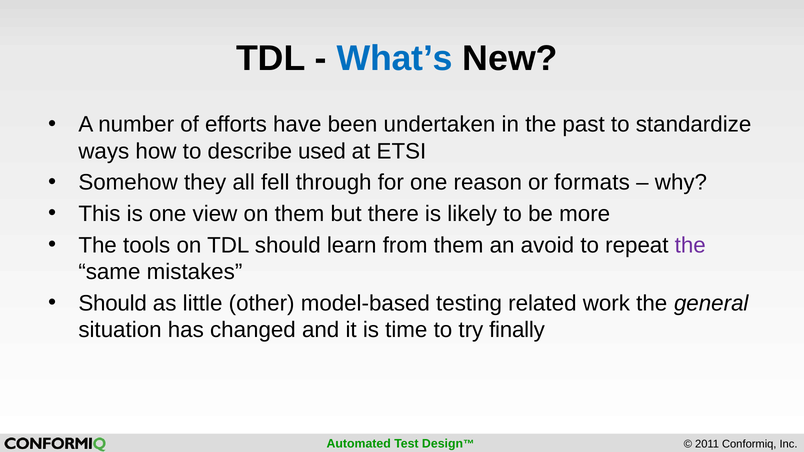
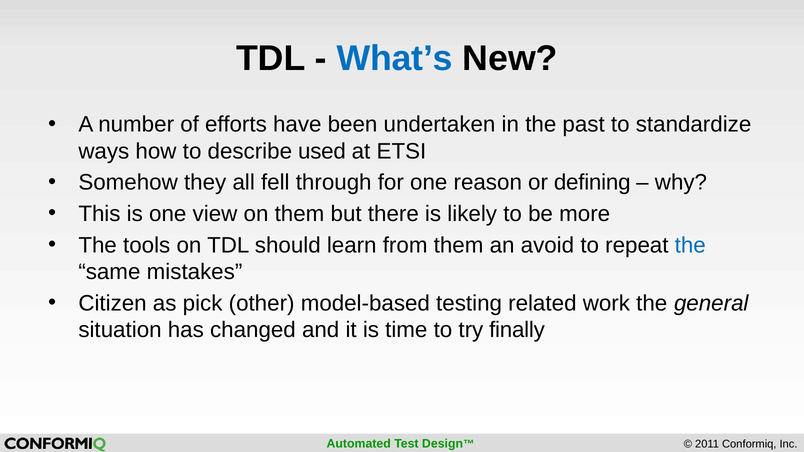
formats: formats -> defining (592, 183)
the colour: purple -> blue (690, 245)
Should: Should -> Citizen (113, 303)
little: little -> pick (203, 303)
